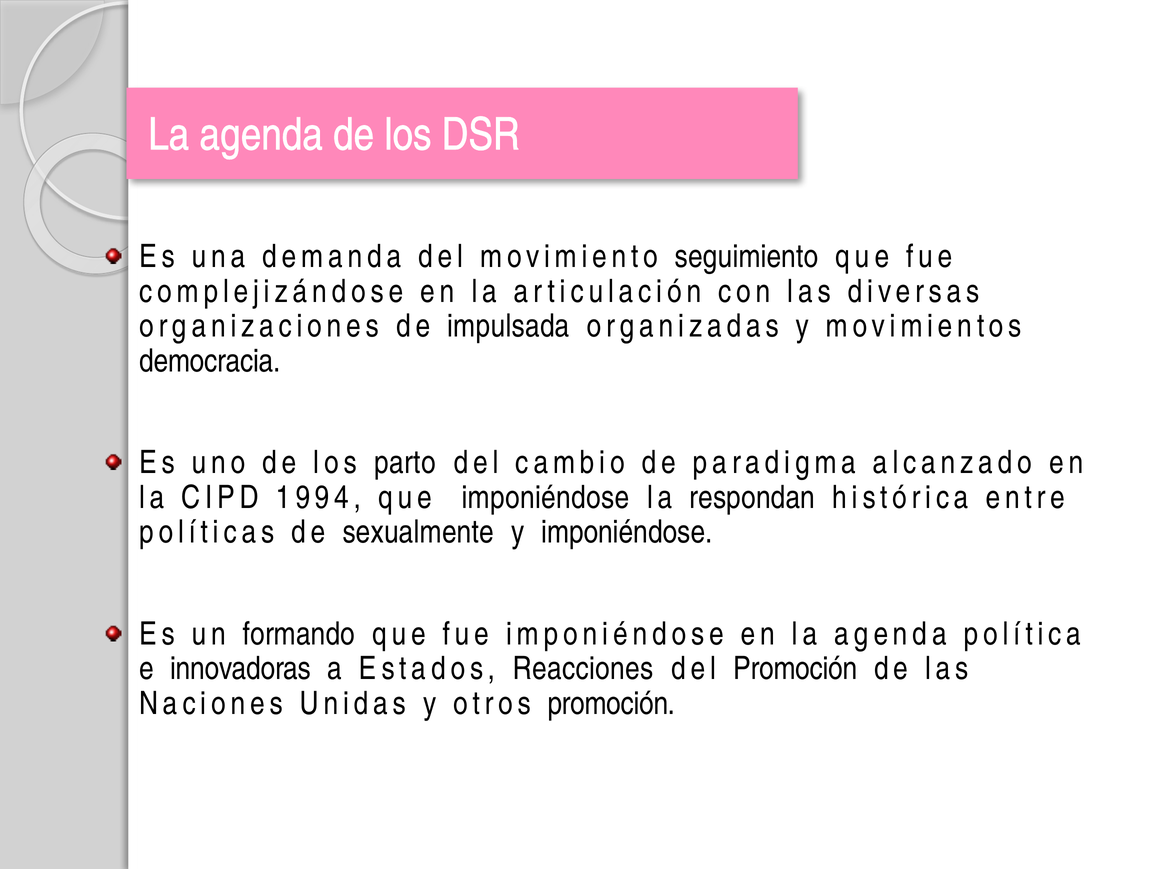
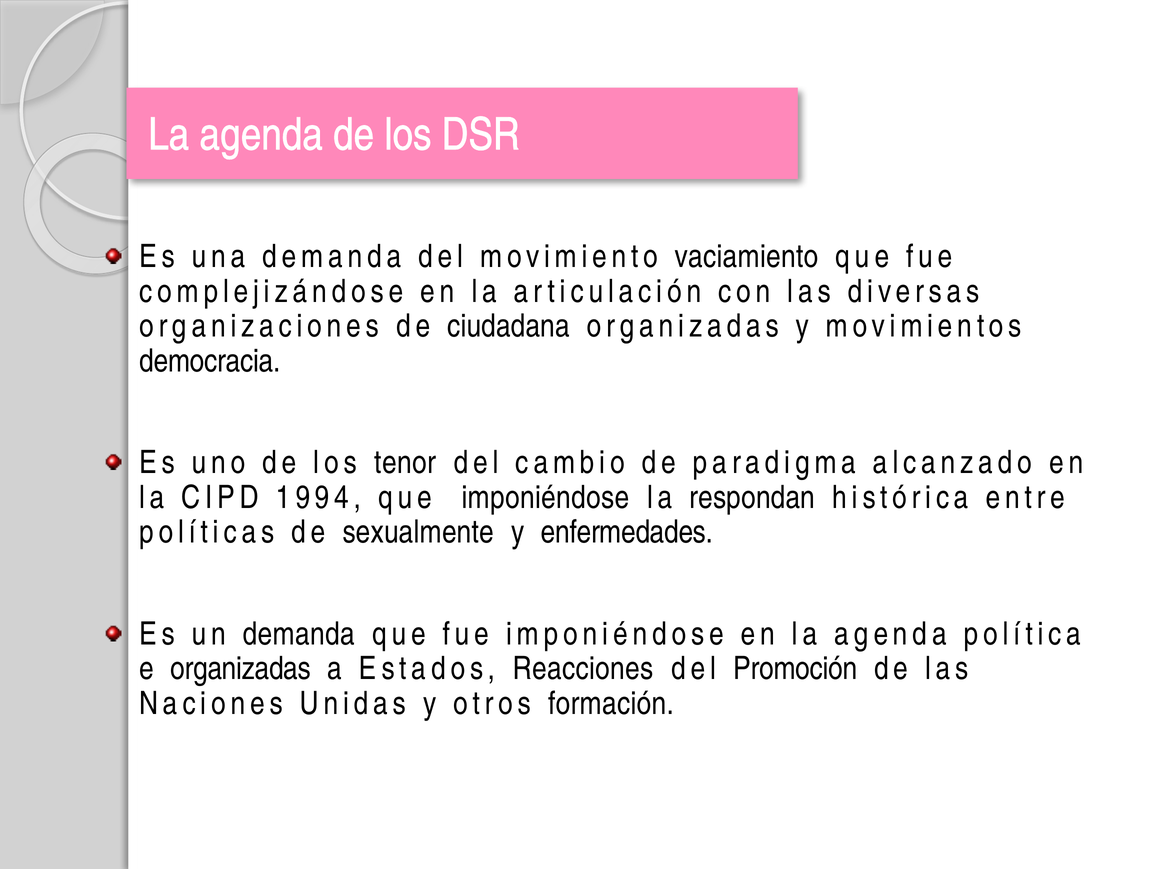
seguimiento: seguimiento -> vaciamiento (747, 256)
impulsada: impulsada -> ciudadana (509, 326)
parto: parto -> tenor (405, 462)
y imponiéndose: imponiéndose -> enfermedades (627, 532)
un formando: formando -> demanda (299, 634)
e innovadoras: innovadoras -> organizadas (241, 668)
otros promoción: promoción -> formación (611, 703)
